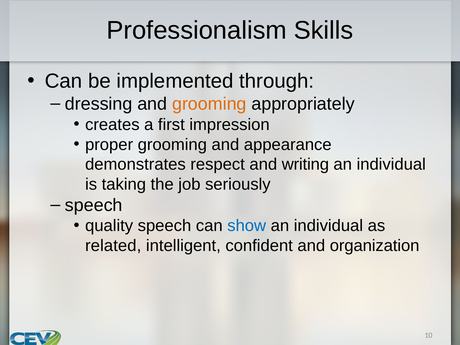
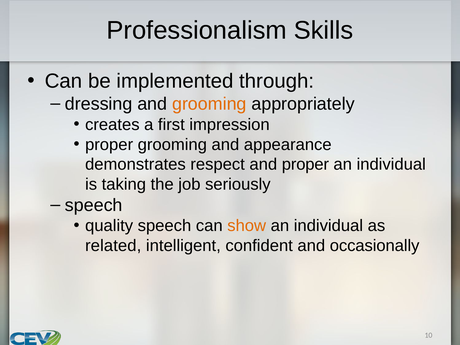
and writing: writing -> proper (305, 164)
show colour: blue -> orange (247, 226)
organization: organization -> occasionally (375, 246)
